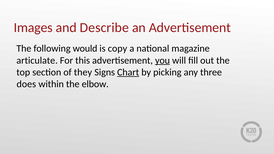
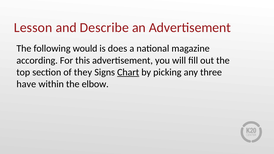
Images: Images -> Lesson (33, 28)
copy: copy -> does (117, 48)
articulate: articulate -> according (37, 60)
you underline: present -> none (163, 60)
does: does -> have (26, 84)
